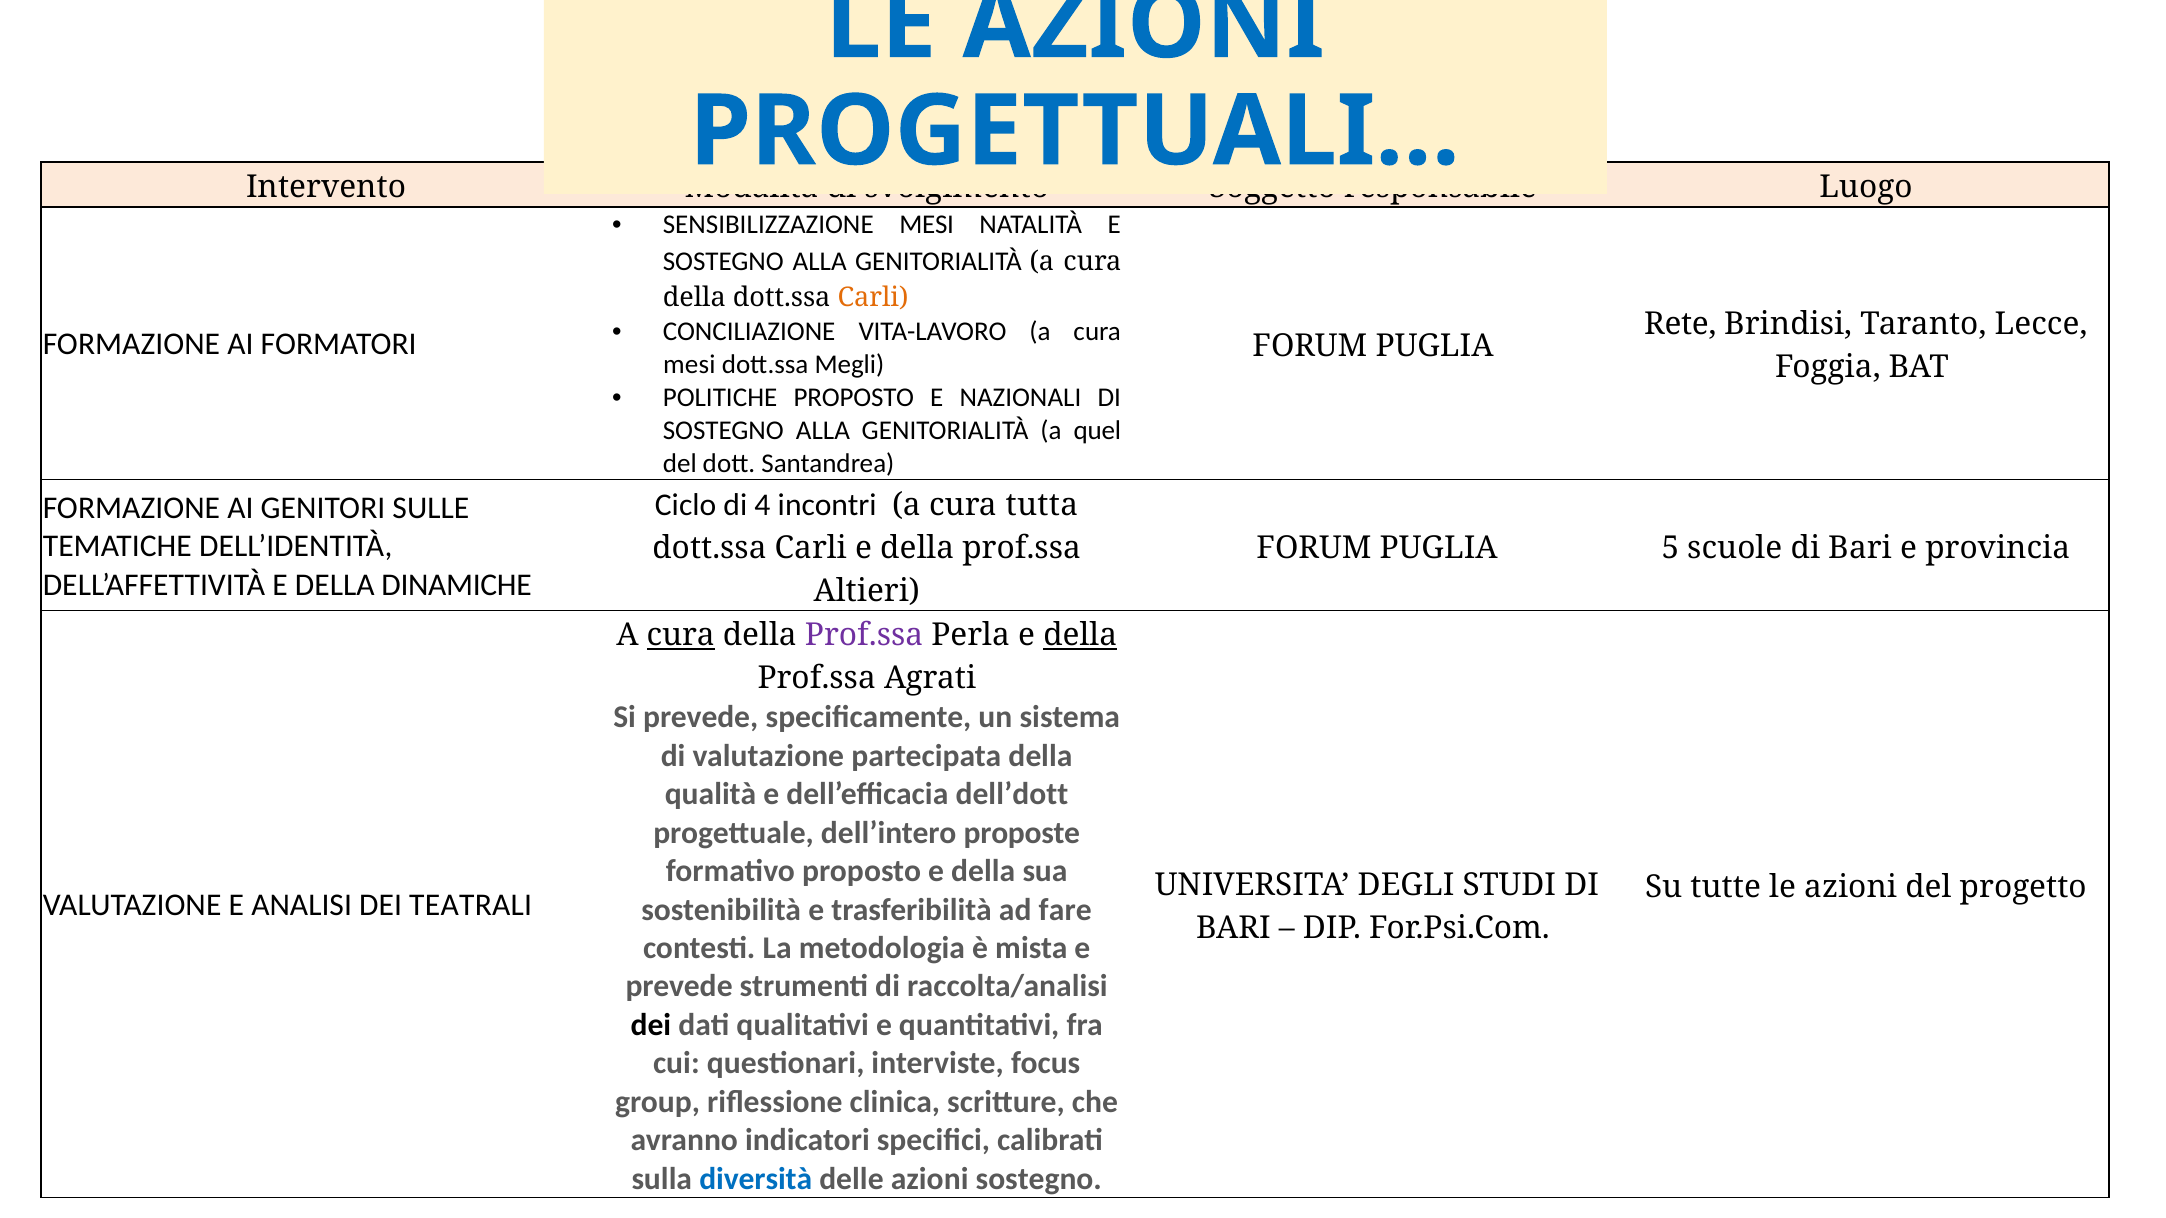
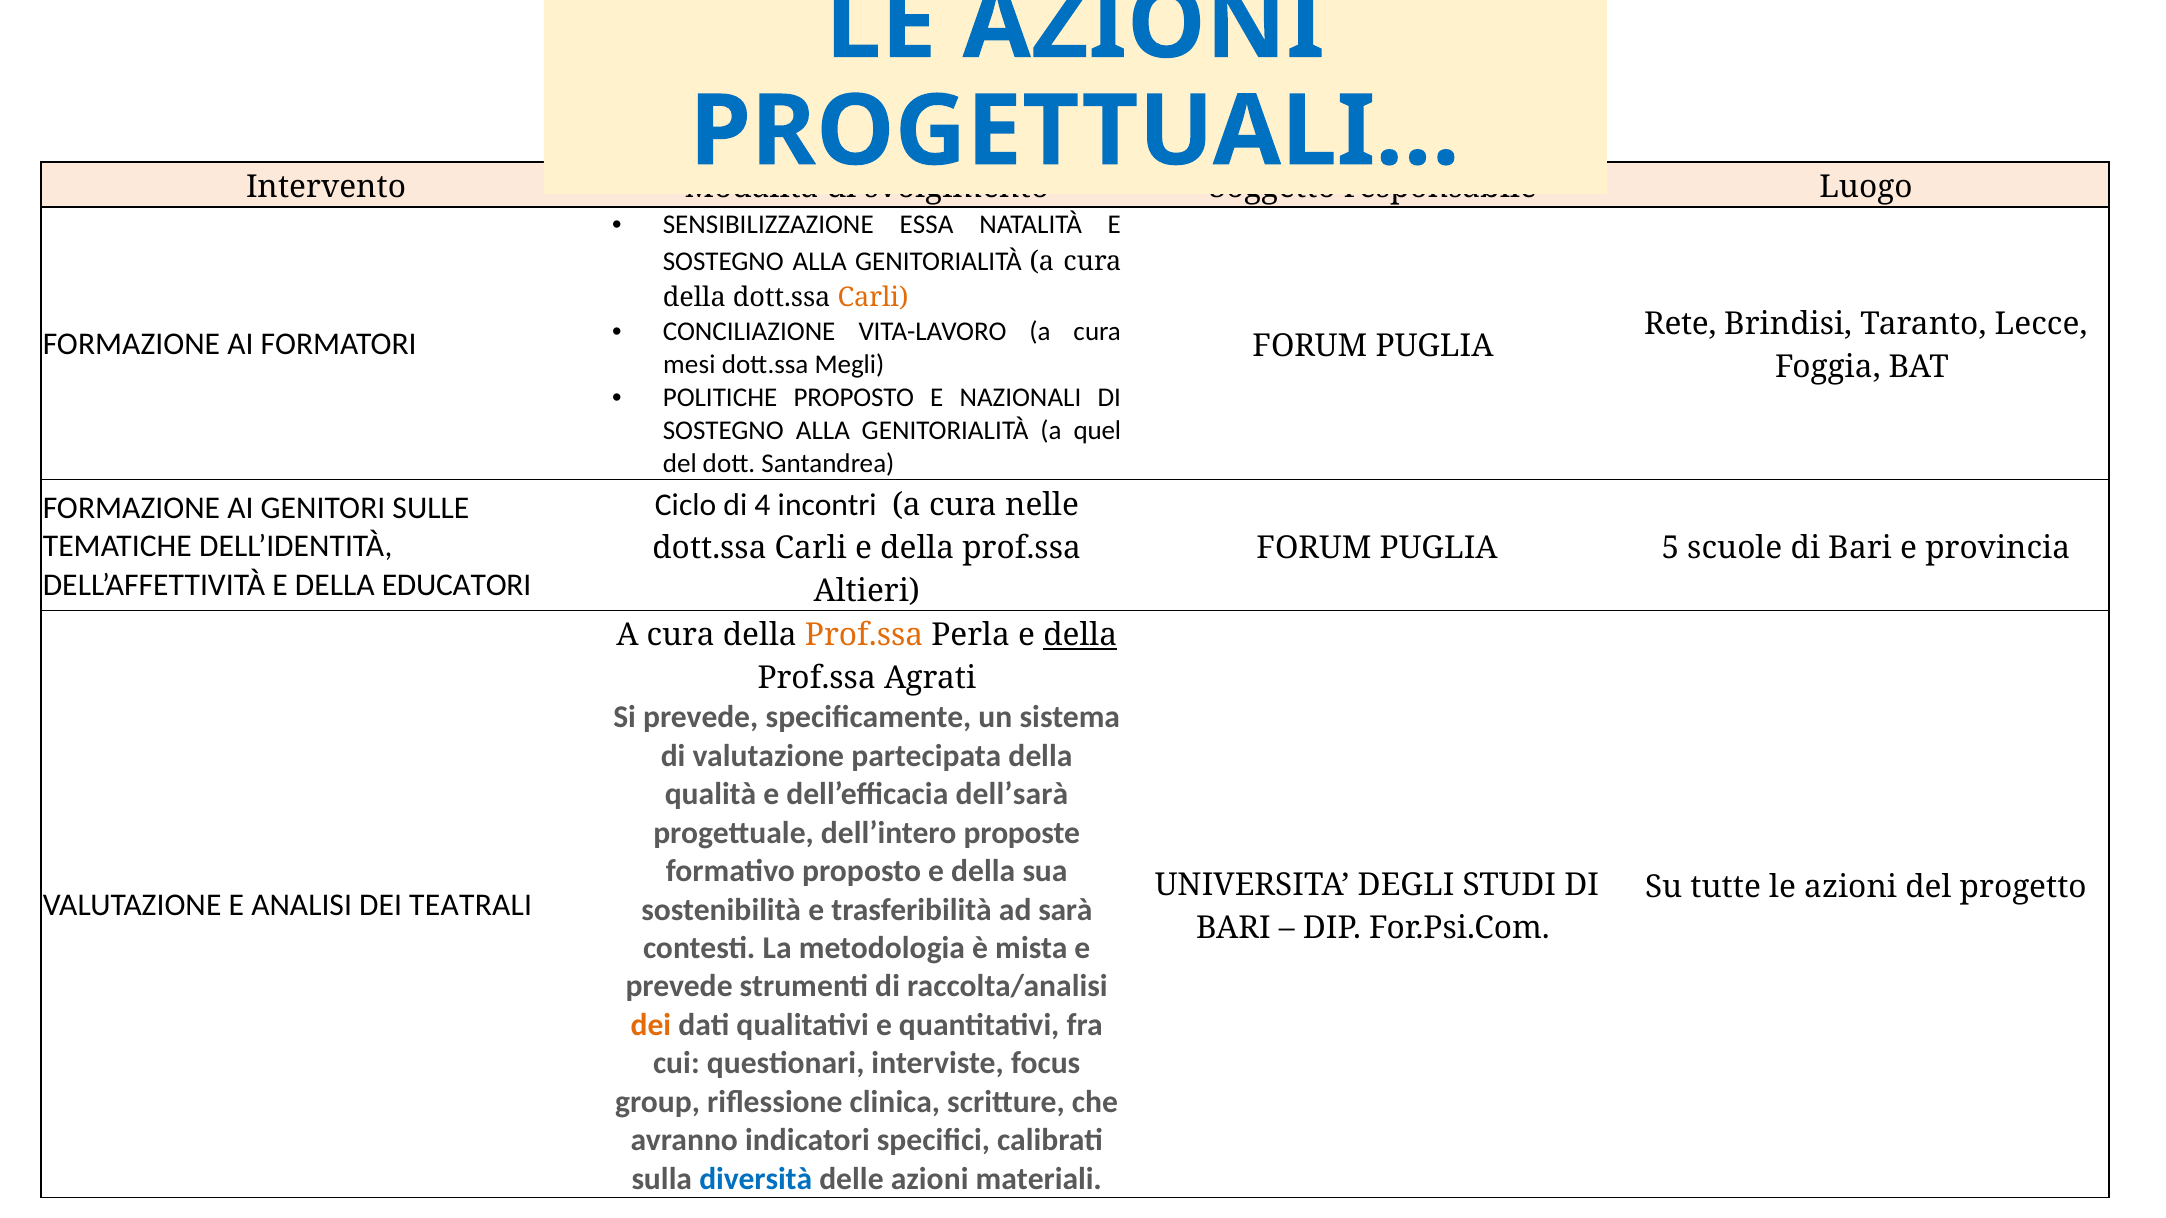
SENSIBILIZZAZIONE MESI: MESI -> ESSA (926, 225)
tutta: tutta -> nelle (1042, 505)
DINAMICHE: DINAMICHE -> EDUCATORI (457, 585)
cura underline: present -> none (681, 635)
Prof.ssa colour: purple -> orange (864, 635)
dell’dott: dell’dott -> dell’sarà (1012, 795)
fare: fare -> sarà (1065, 910)
dei colour: black -> orange (651, 1025)
azioni sostegno: sostegno -> materiali (1039, 1179)
